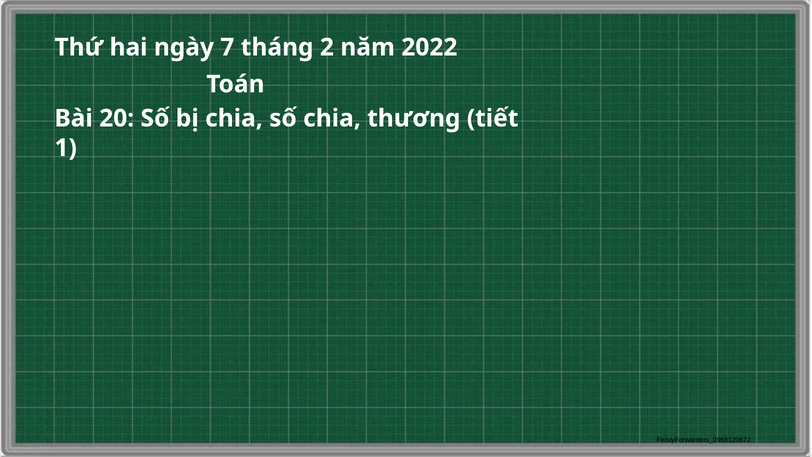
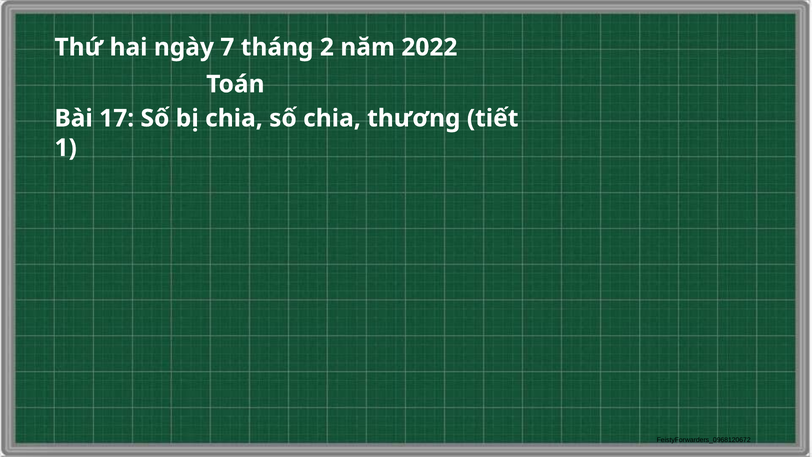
20: 20 -> 17 (117, 118)
